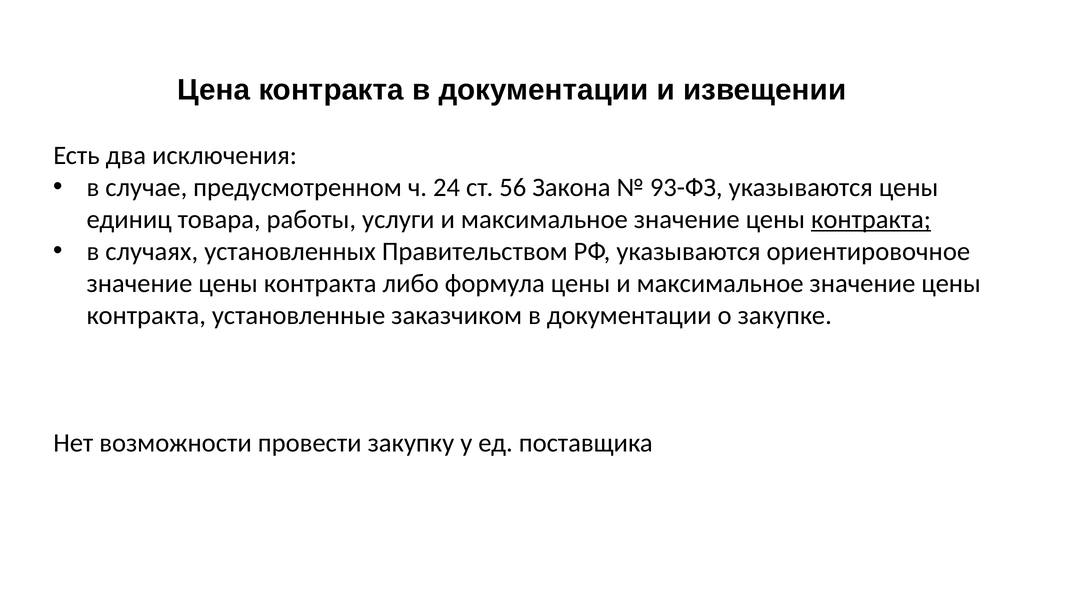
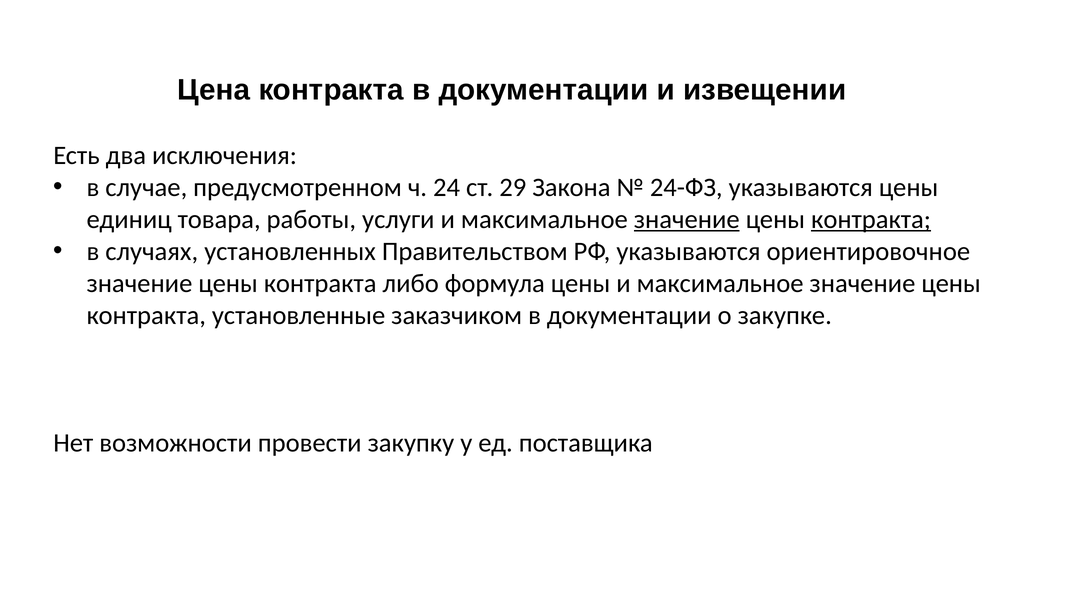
56: 56 -> 29 (513, 188)
93-ФЗ: 93-ФЗ -> 24-ФЗ (686, 188)
значение underline: none -> present (687, 220)
